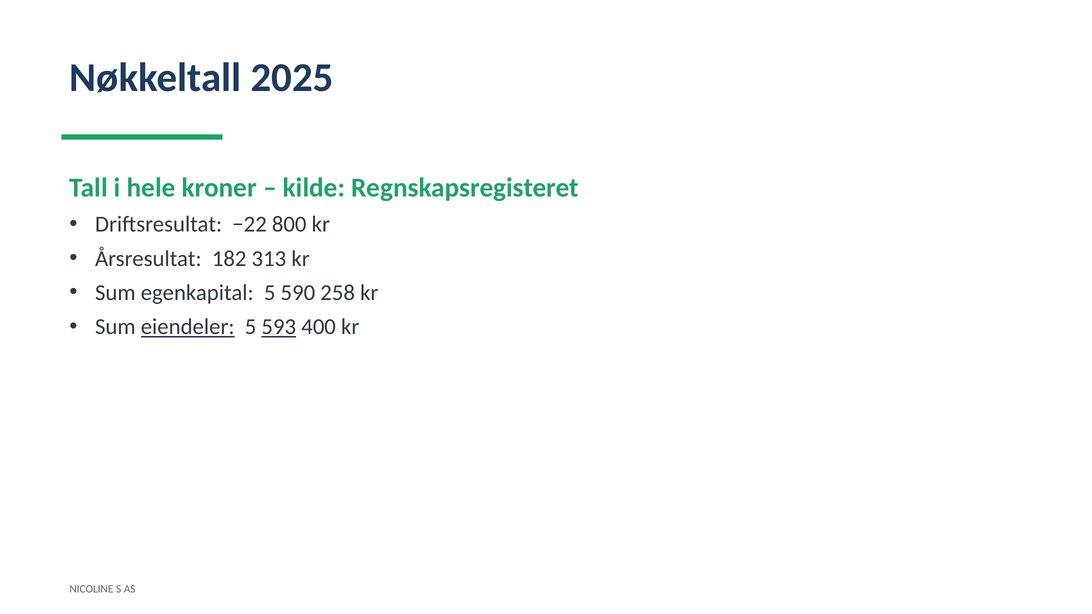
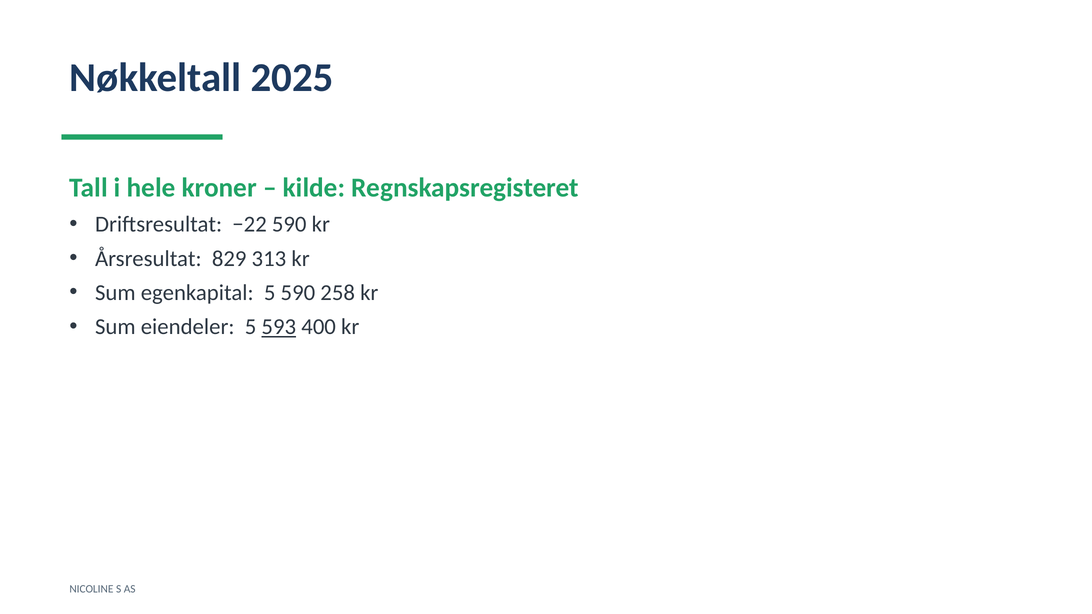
−22 800: 800 -> 590 (289, 225)
182: 182 -> 829 (229, 259)
eiendeler underline: present -> none (188, 327)
